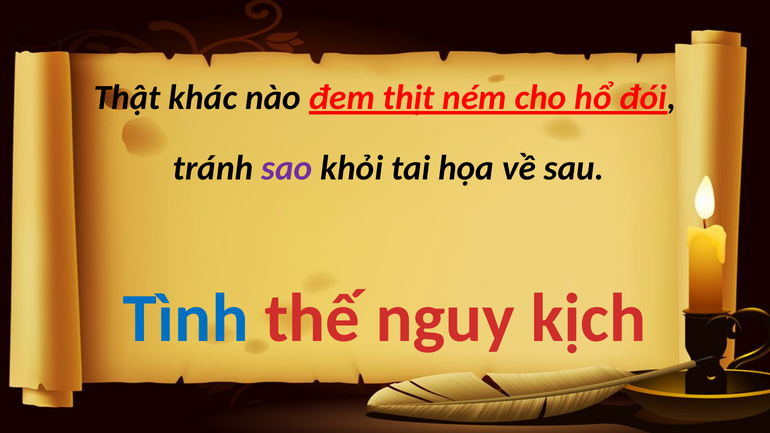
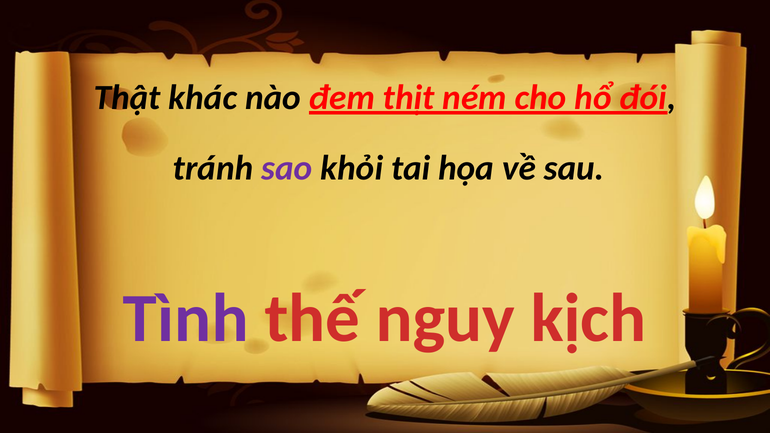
Tình colour: blue -> purple (186, 319)
